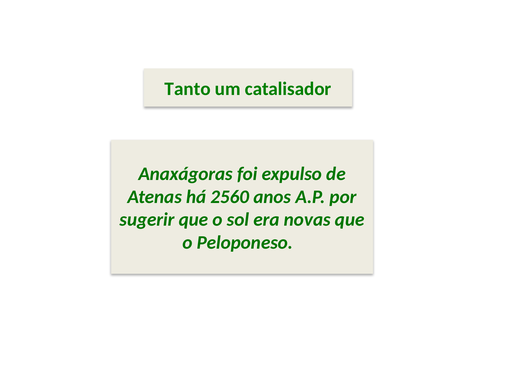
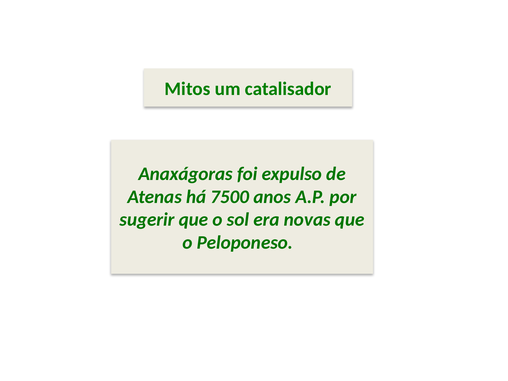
Tanto: Tanto -> Mitos (188, 89)
2560: 2560 -> 7500 (230, 197)
